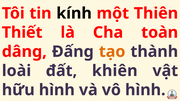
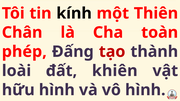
Thiết: Thiết -> Chân (22, 33)
dâng: dâng -> phép (24, 52)
tạo colour: orange -> red (112, 52)
